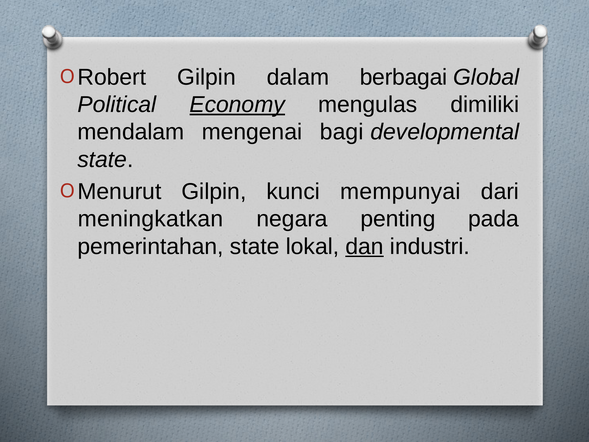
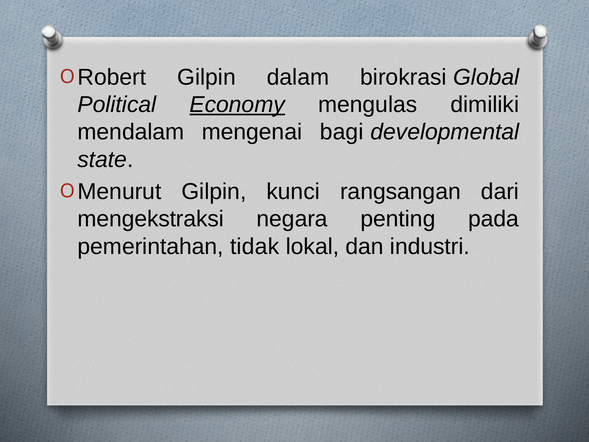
berbagai: berbagai -> birokrasi (403, 77)
mempunyai: mempunyai -> rangsangan (400, 191)
meningkatkan: meningkatkan -> mengekstraksi (151, 219)
pemerintahan state: state -> tidak (255, 246)
dan underline: present -> none (365, 246)
